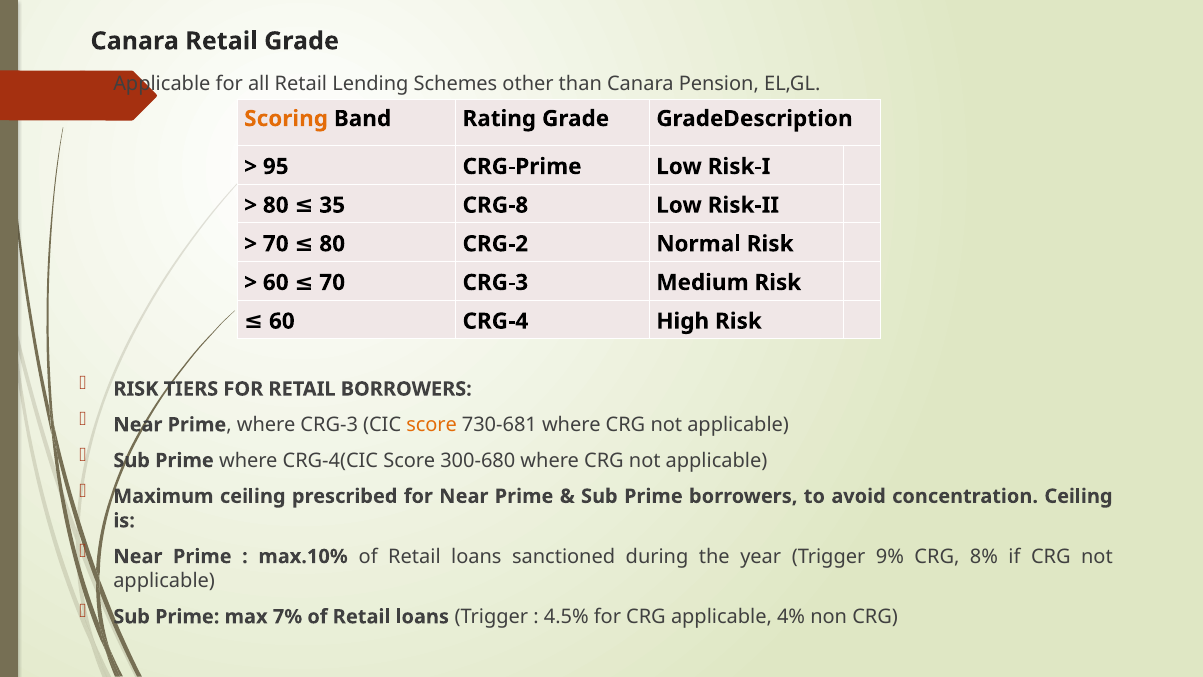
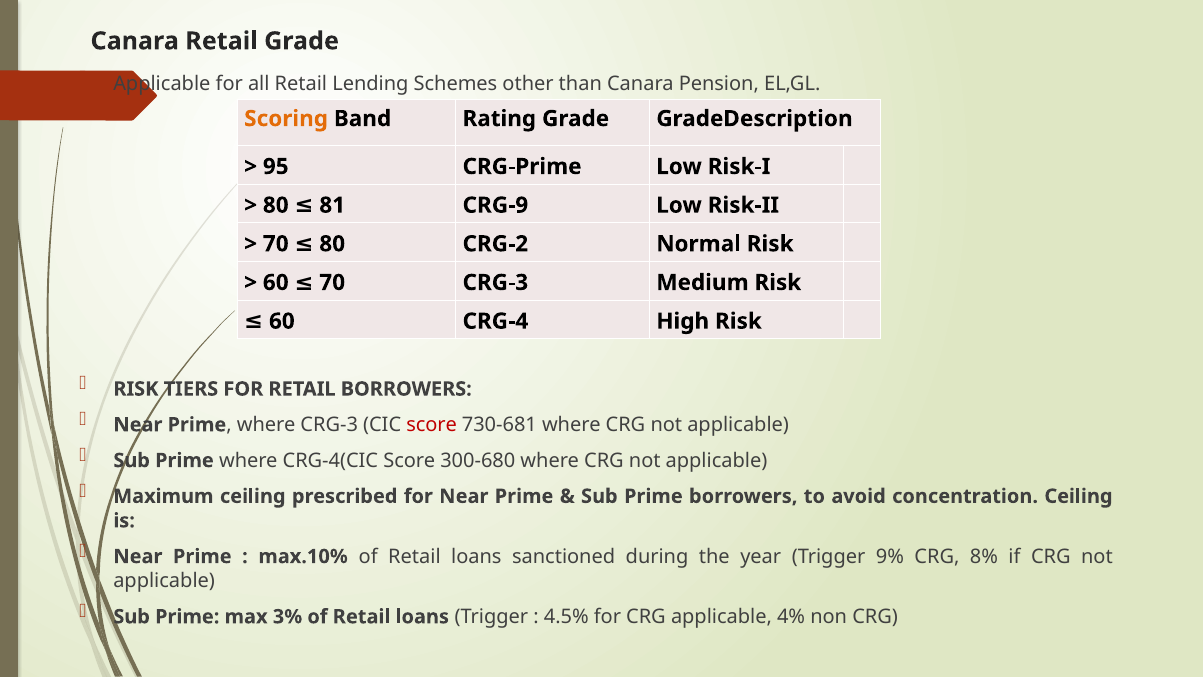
CRG-8: CRG-8 -> CRG-9 (495, 205)
35: 35 -> 81 (332, 205)
score colour: orange -> red (432, 425)
7%: 7% -> 3% (288, 616)
